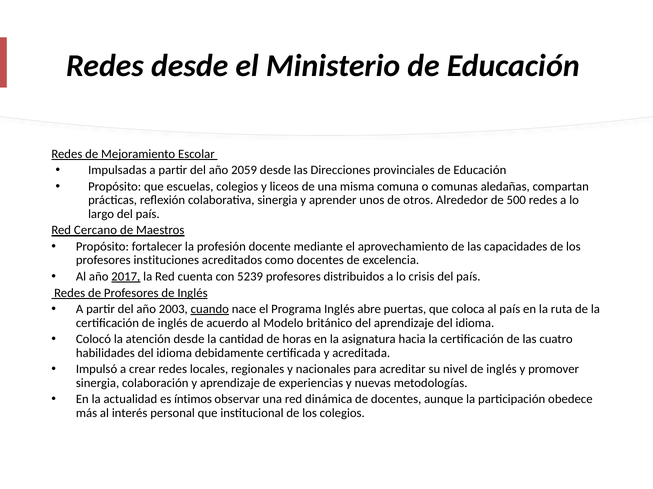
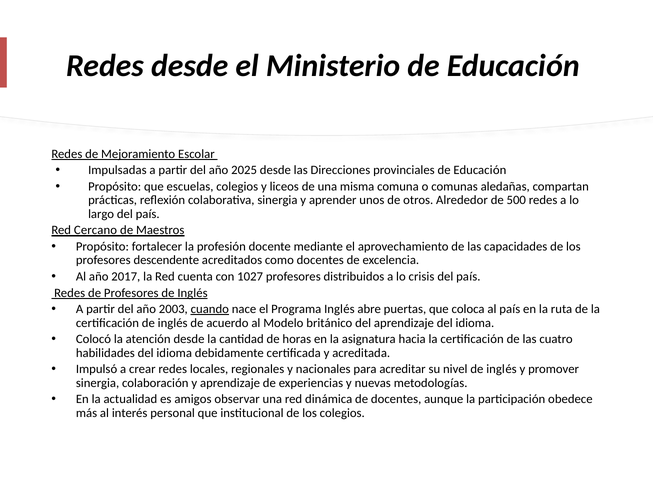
2059: 2059 -> 2025 (244, 171)
instituciones: instituciones -> descendente (166, 261)
2017 underline: present -> none (126, 277)
5239: 5239 -> 1027 (250, 277)
íntimos: íntimos -> amigos (193, 400)
